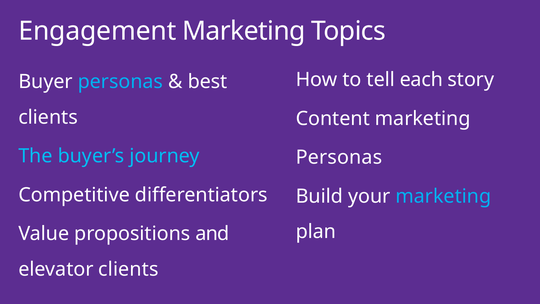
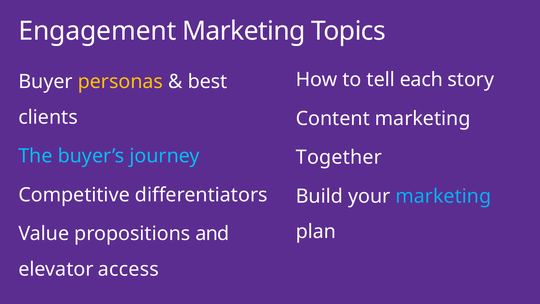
personas colour: light blue -> yellow (120, 82)
Personas: Personas -> Together (339, 157)
elevator clients: clients -> access (128, 269)
